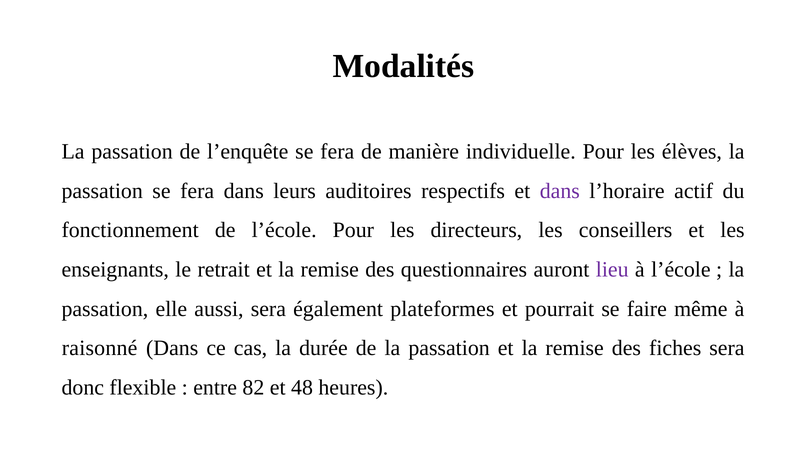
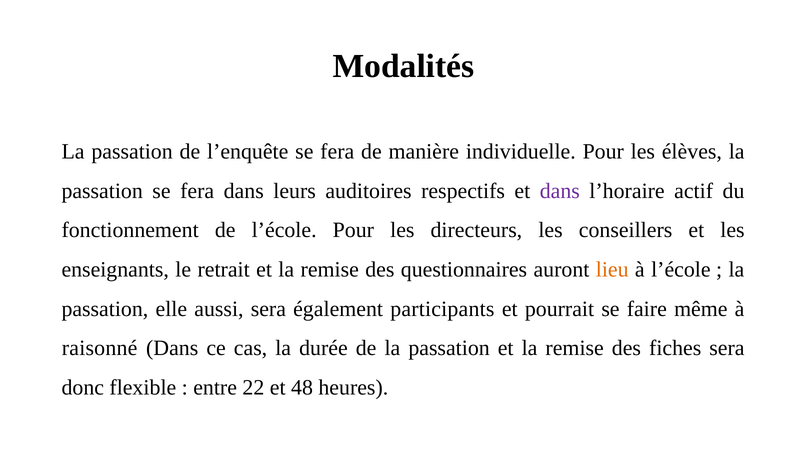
lieu colour: purple -> orange (612, 270)
plateformes: plateformes -> participants (442, 309)
82: 82 -> 22 (253, 388)
